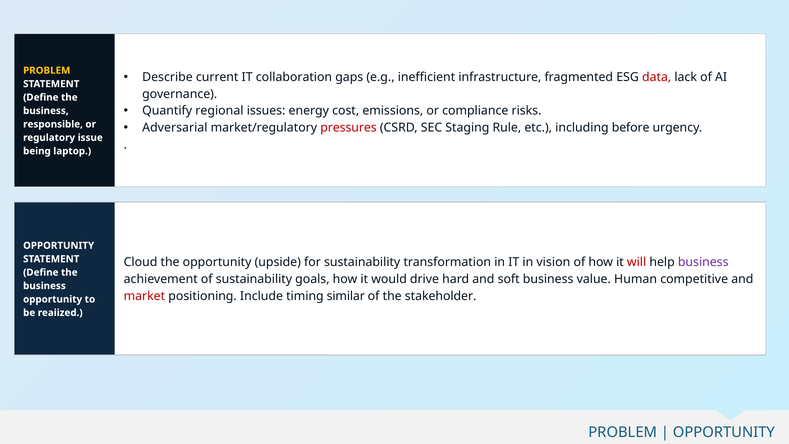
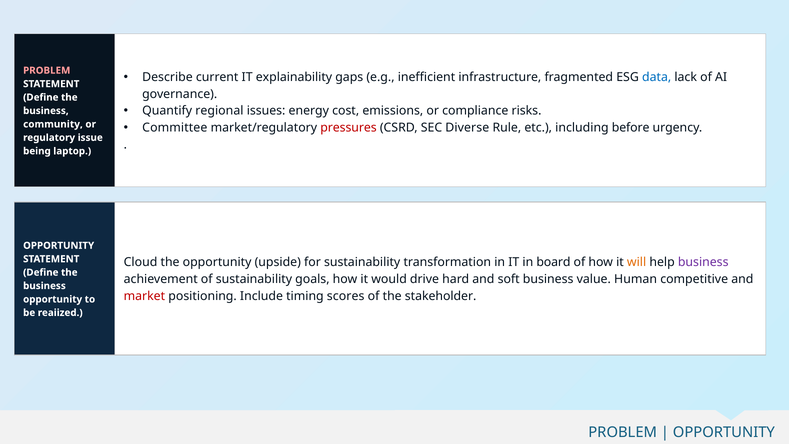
PROBLEM colour: yellow -> pink (47, 70)
collaboration: collaboration -> explainability (294, 77)
data colour: red -> blue (657, 77)
Adversarial: Adversarial -> Committee (175, 128)
Staging: Staging -> Diverse (467, 128)
responsible: responsible -> community (53, 124)
vision: vision -> board (553, 262)
will colour: red -> orange (637, 262)
similar: similar -> scores (346, 296)
